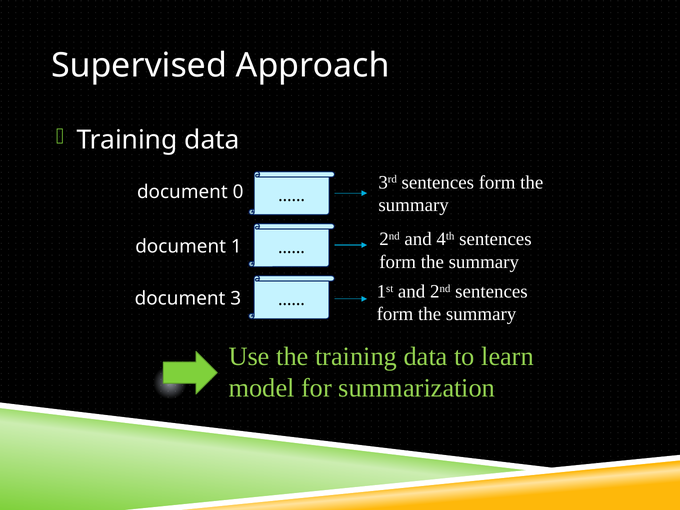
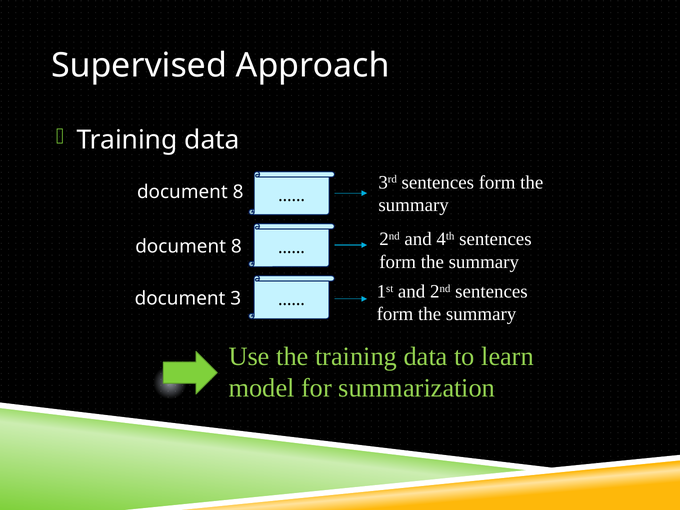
0: 0 -> 8 (238, 192)
1: 1 -> 8 (236, 246)
